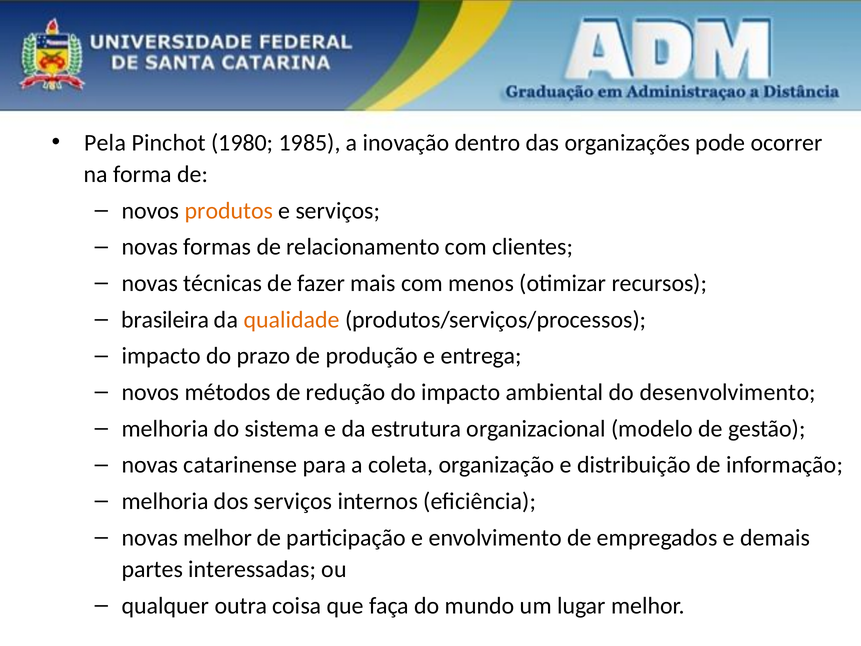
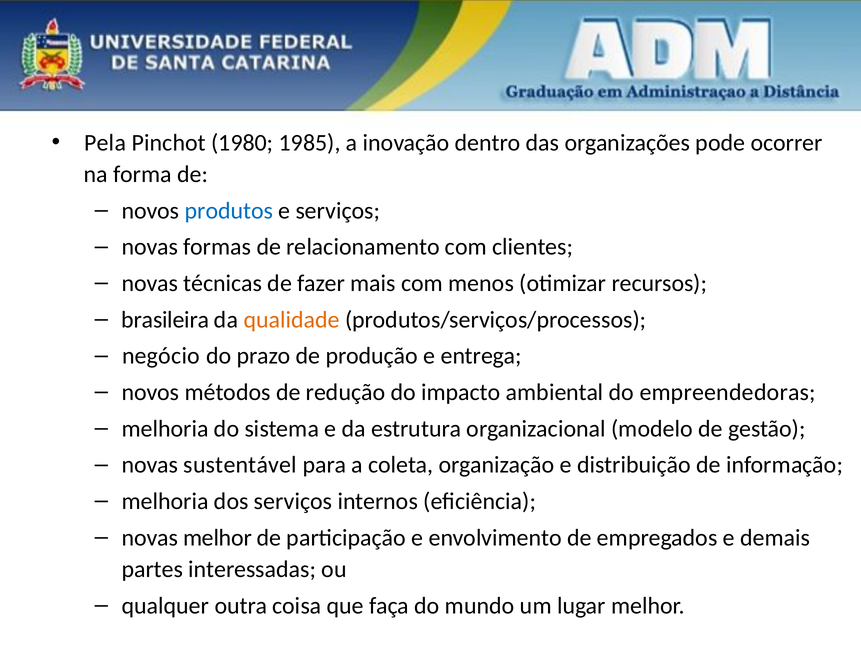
produtos colour: orange -> blue (229, 211)
impacto: impacto -> negócio (161, 356)
desenvolvimento: desenvolvimento -> empreendedoras (728, 392)
catarinense: catarinense -> sustentável (240, 465)
